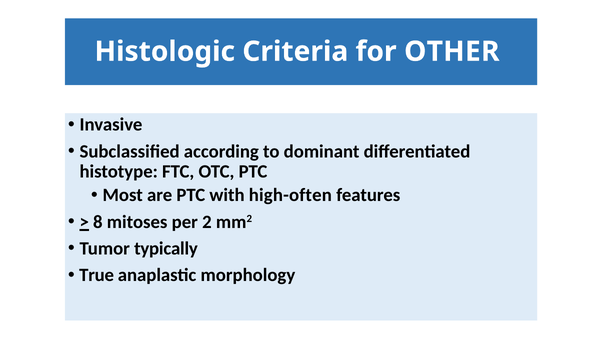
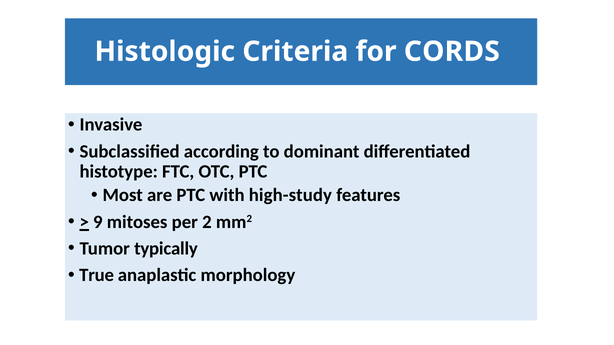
OTHER: OTHER -> CORDS (452, 52)
high-often: high-often -> high-study (290, 195)
8: 8 -> 9 (98, 222)
